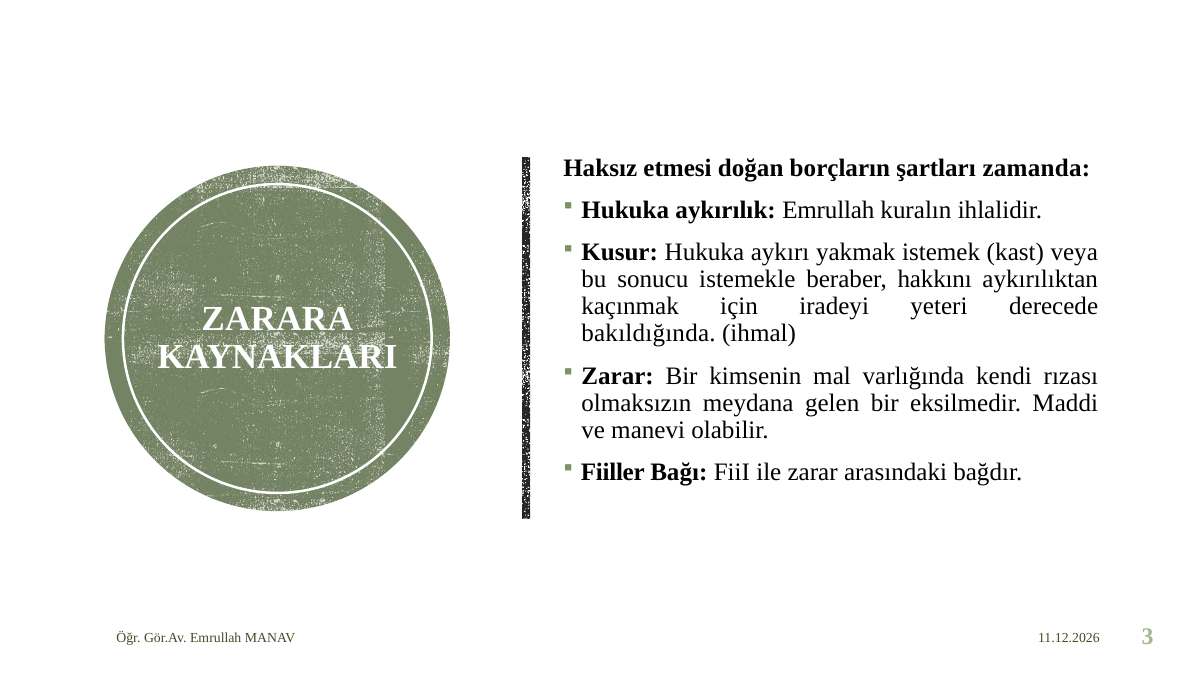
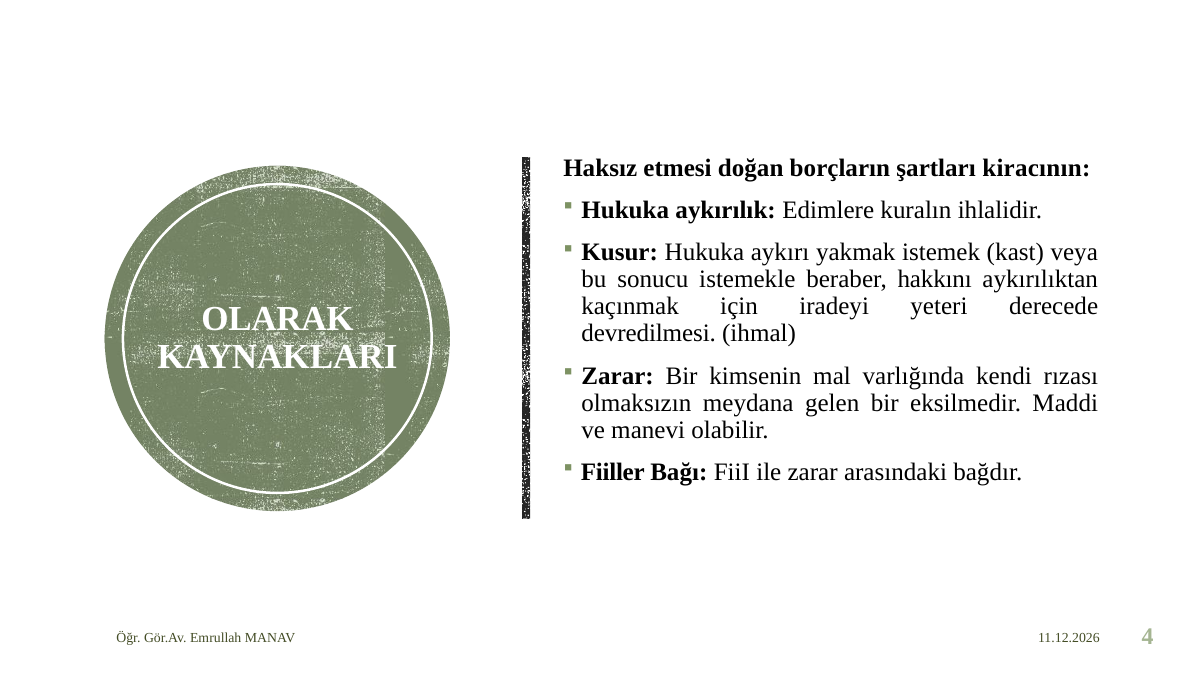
zamanda: zamanda -> kiracının (1036, 168)
aykırılık Emrullah: Emrullah -> Edimlere (828, 210)
ZARARA: ZARARA -> OLARAK (278, 319)
bakıldığında: bakıldığında -> devredilmesi (649, 334)
3: 3 -> 4 (1148, 637)
